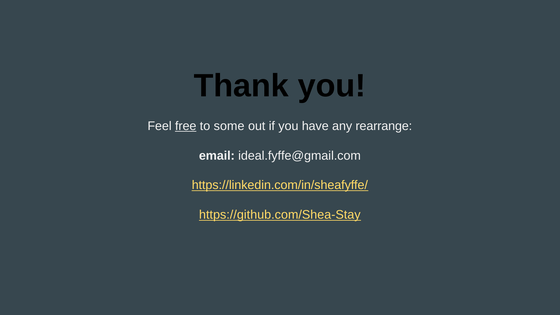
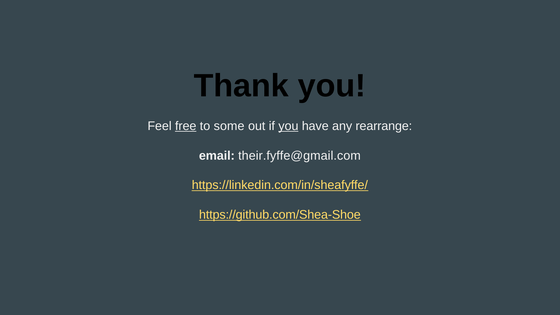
you underline: none -> present (288, 126)
ideal.fyffe@gmail.com: ideal.fyffe@gmail.com -> their.fyffe@gmail.com (299, 156)
https://github.com/Shea-Stay: https://github.com/Shea-Stay -> https://github.com/Shea-Shoe (280, 215)
